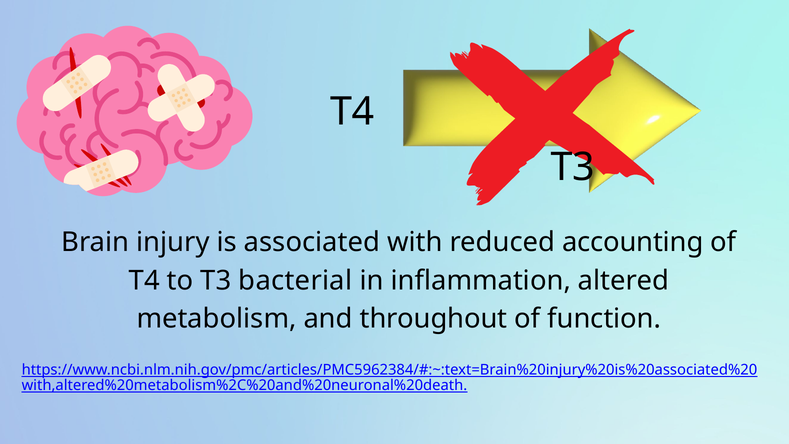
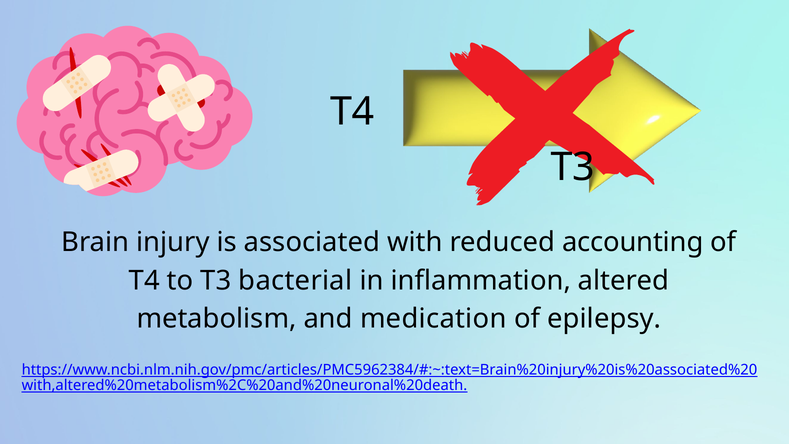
throughout: throughout -> medication (433, 319)
function: function -> epilepsy (604, 319)
